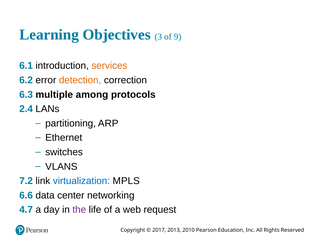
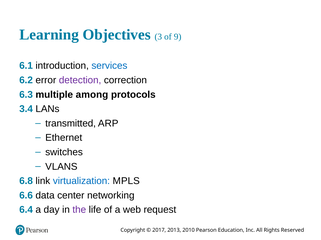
services colour: orange -> blue (109, 66)
detection colour: orange -> purple (80, 80)
2.4: 2.4 -> 3.4 (26, 109)
partitioning: partitioning -> transmitted (71, 124)
7.2: 7.2 -> 6.8 (26, 182)
4.7: 4.7 -> 6.4 (26, 210)
